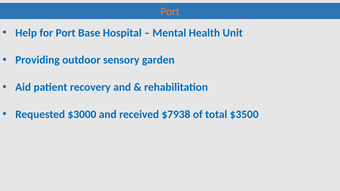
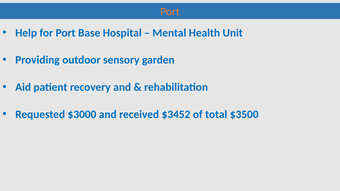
$7938: $7938 -> $3452 (176, 115)
